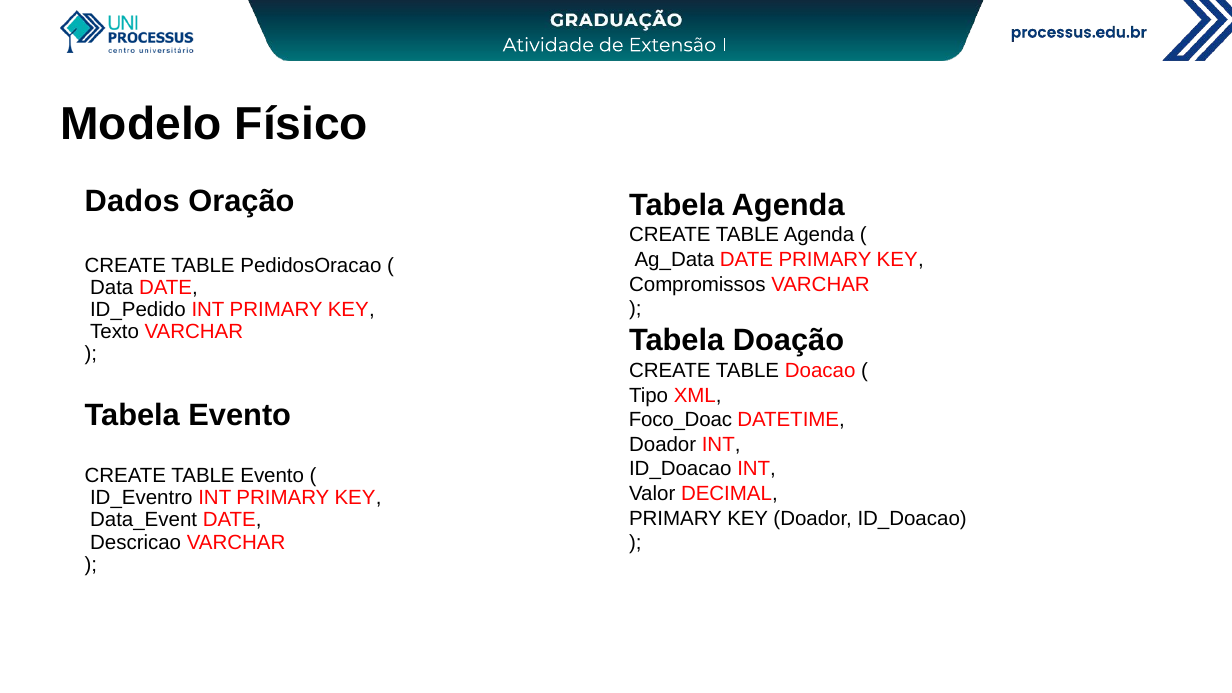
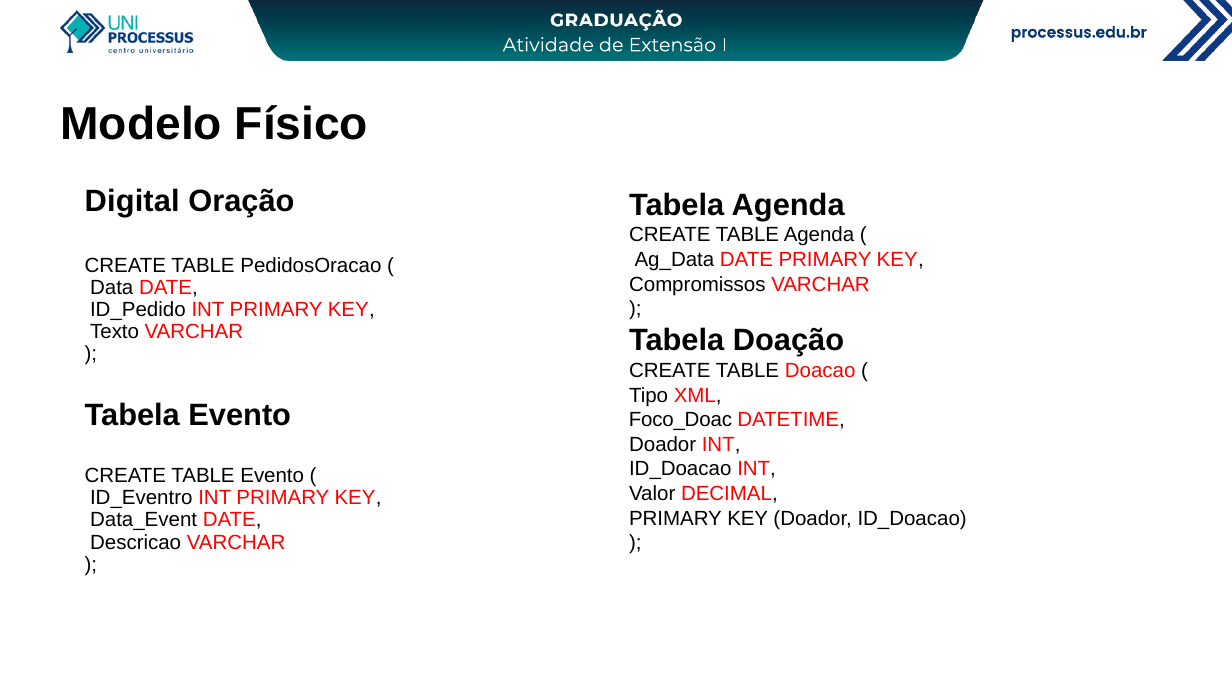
Dados: Dados -> Digital (132, 201)
